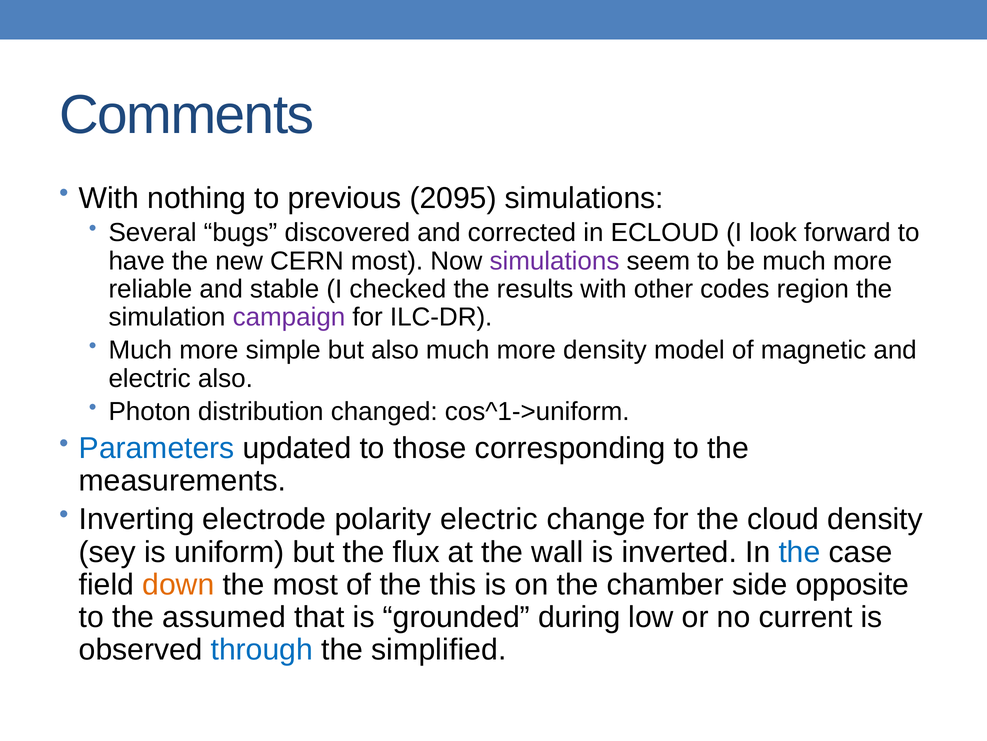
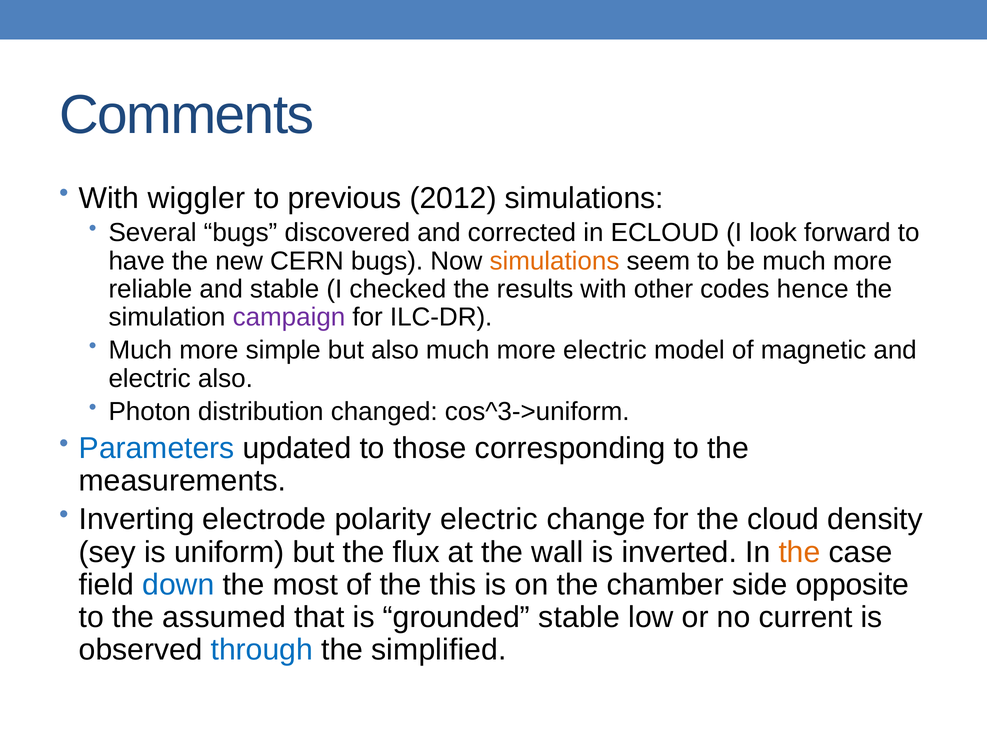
nothing: nothing -> wiggler (196, 198)
2095: 2095 -> 2012 (453, 198)
CERN most: most -> bugs (387, 261)
simulations colour: purple -> orange (554, 261)
region: region -> hence (813, 289)
more density: density -> electric (605, 350)
cos^1->uniform: cos^1->uniform -> cos^3->uniform (537, 411)
the colour: blue -> orange (800, 552)
down colour: orange -> blue (178, 584)
grounded during: during -> stable (579, 617)
